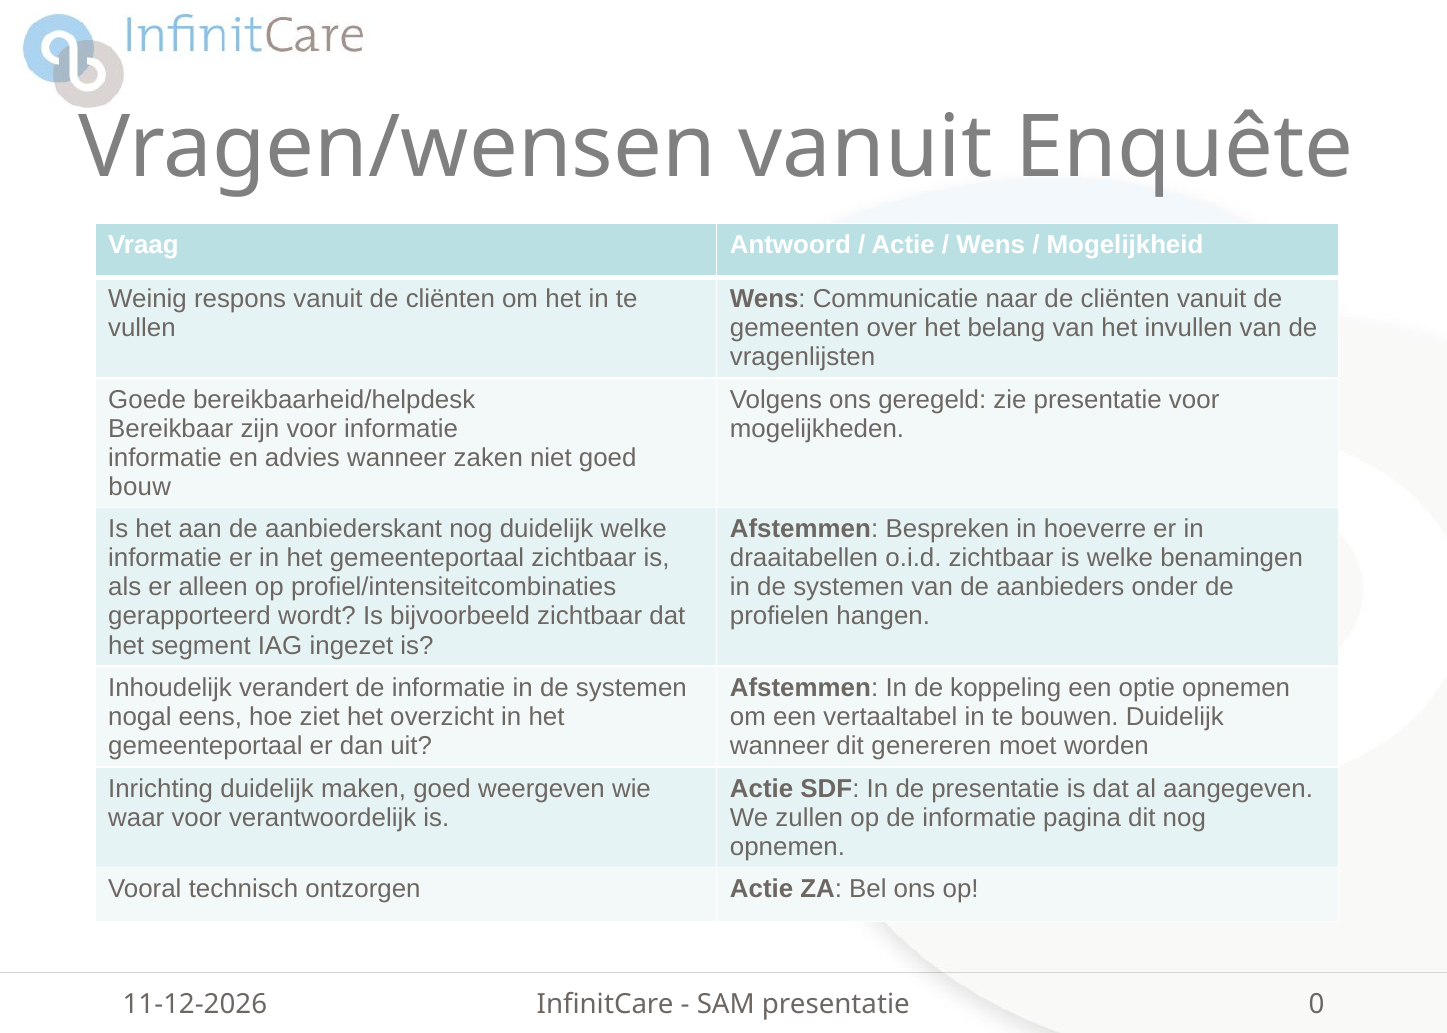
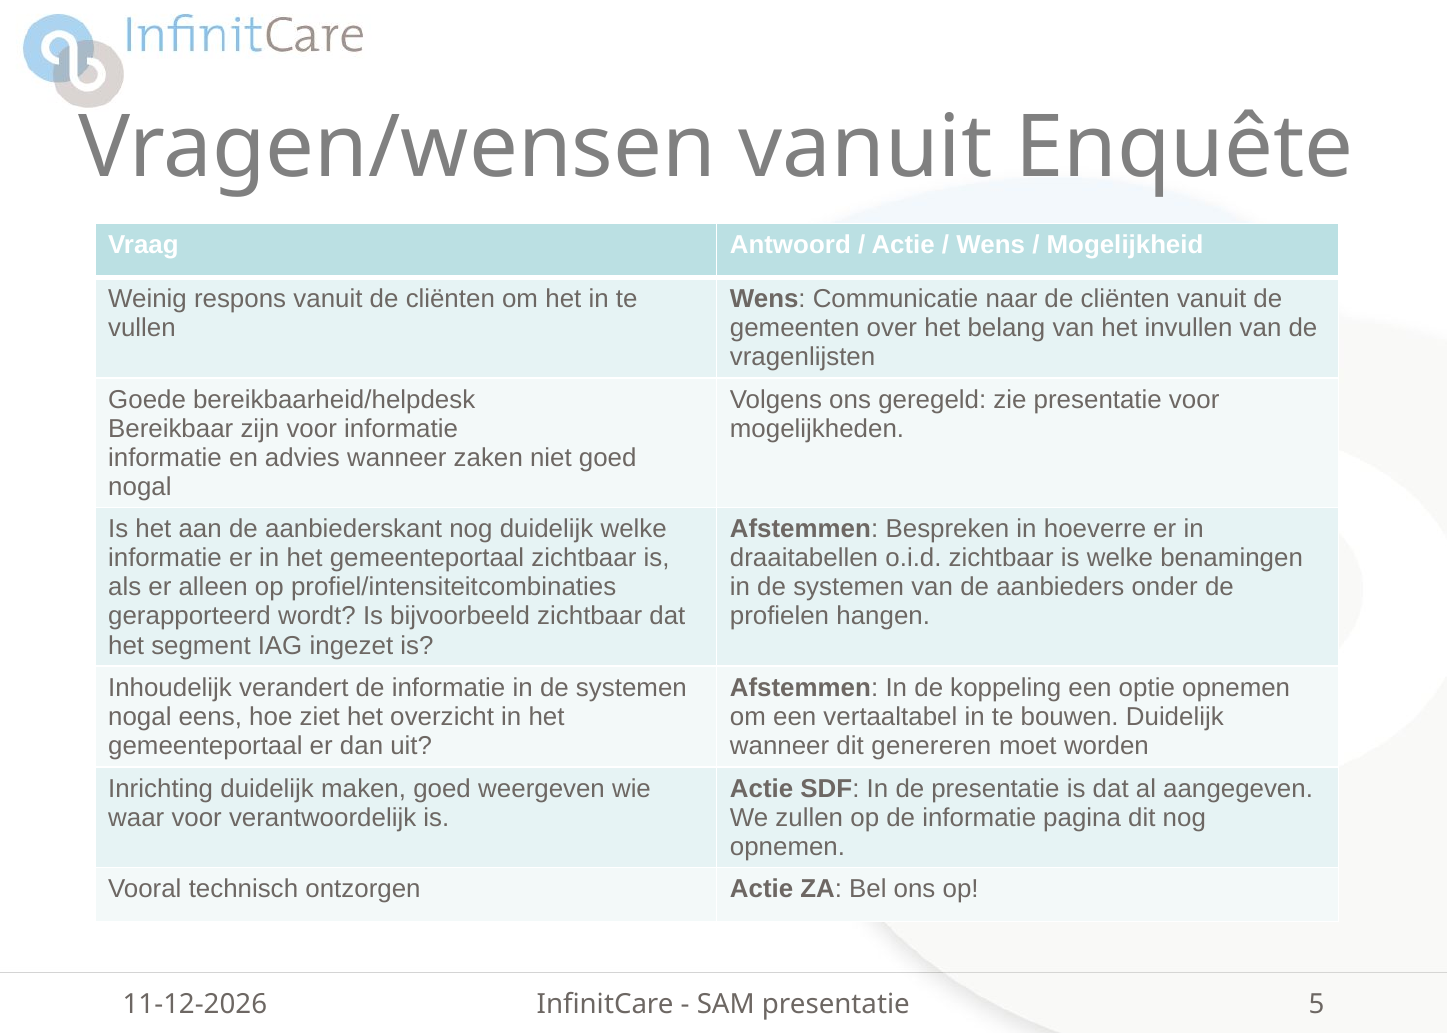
bouw: bouw -> nogal (140, 487)
0: 0 -> 5 (1316, 1005)
